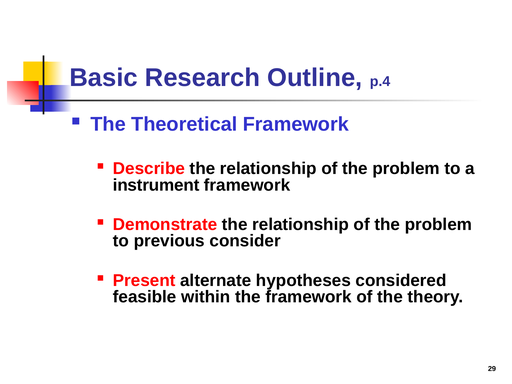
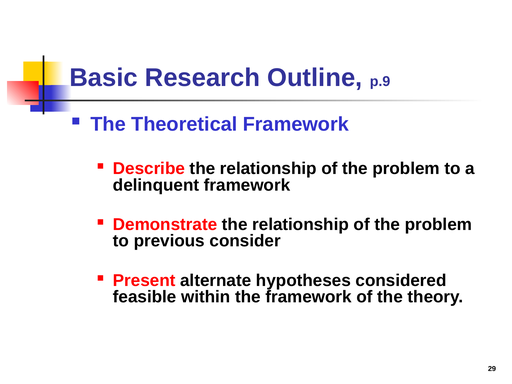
p.4: p.4 -> p.9 (380, 81)
instrument: instrument -> delinquent (156, 185)
